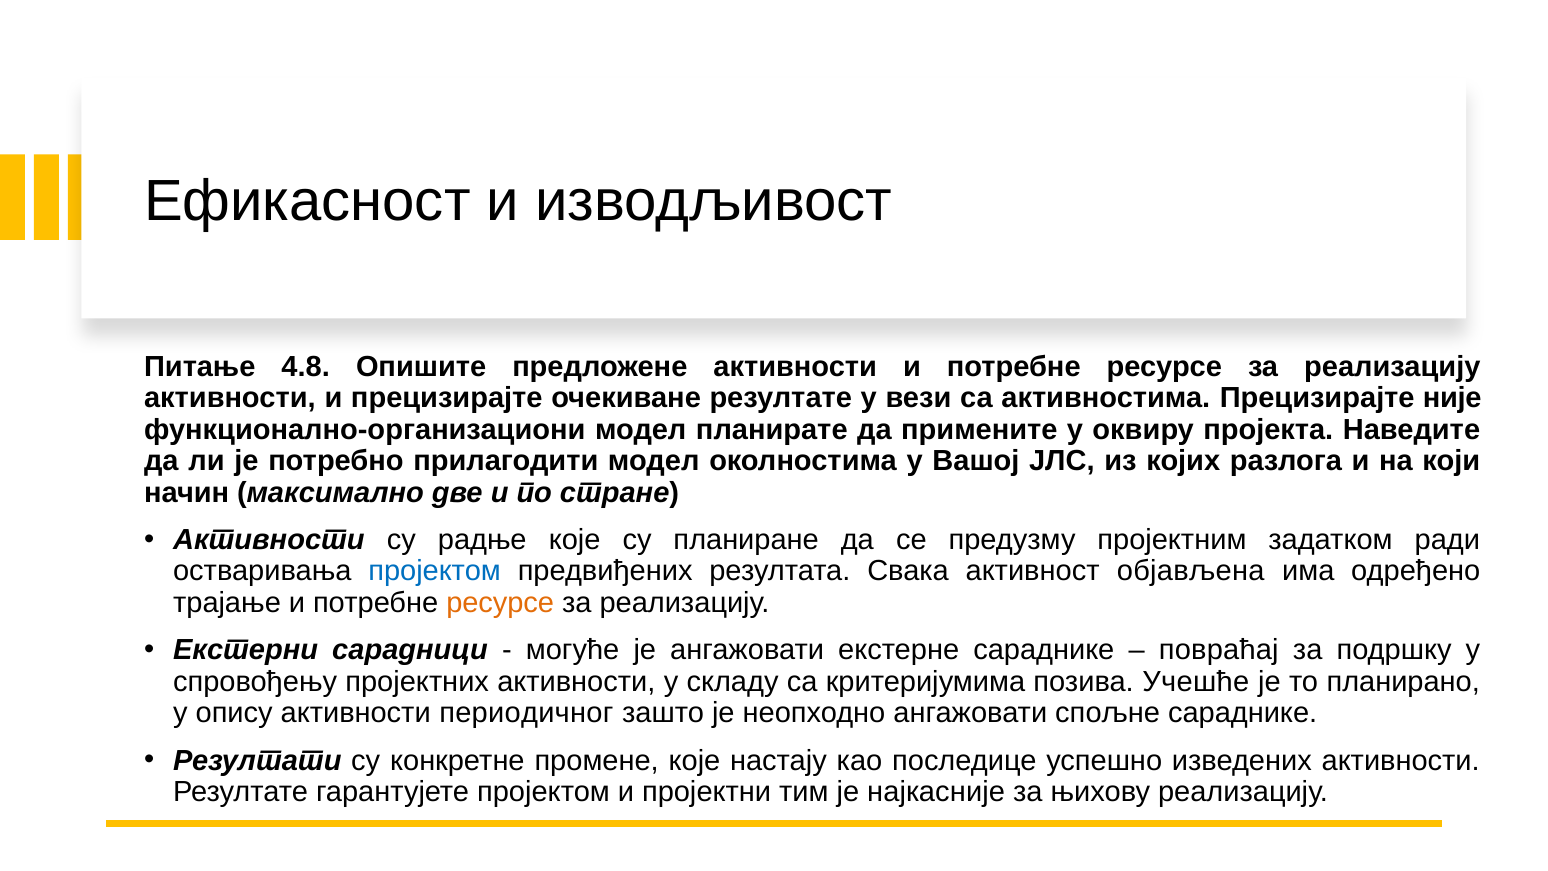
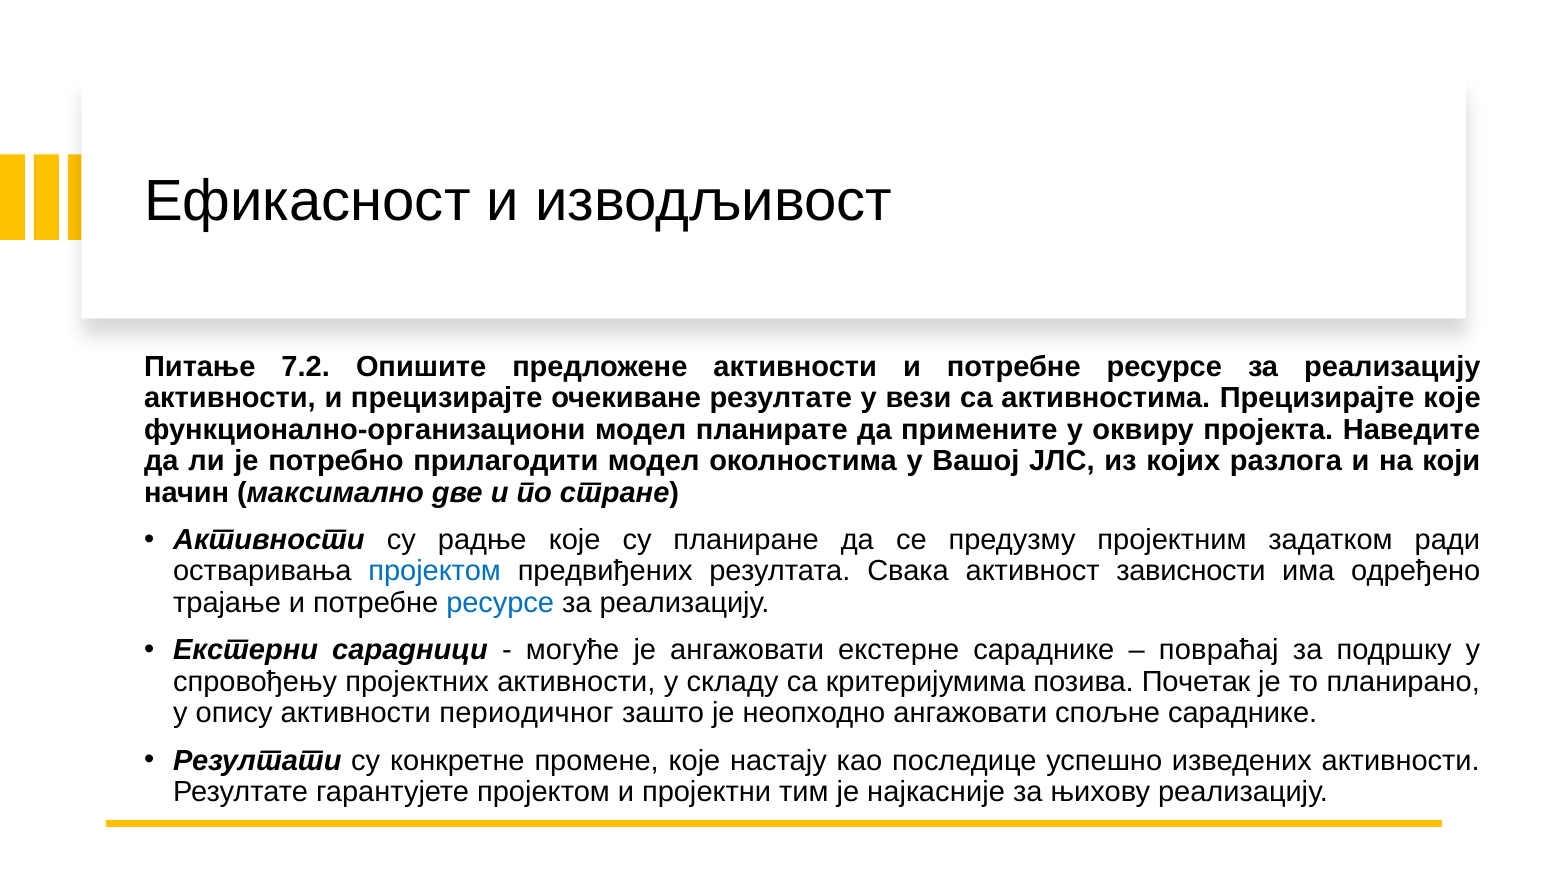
4.8: 4.8 -> 7.2 (306, 367)
Прецизирајте није: није -> које (1452, 398)
објављена: објављена -> зависности (1191, 571)
ресурсе colour: orange -> blue (500, 603)
Учешће: Учешће -> Почетак (1196, 681)
